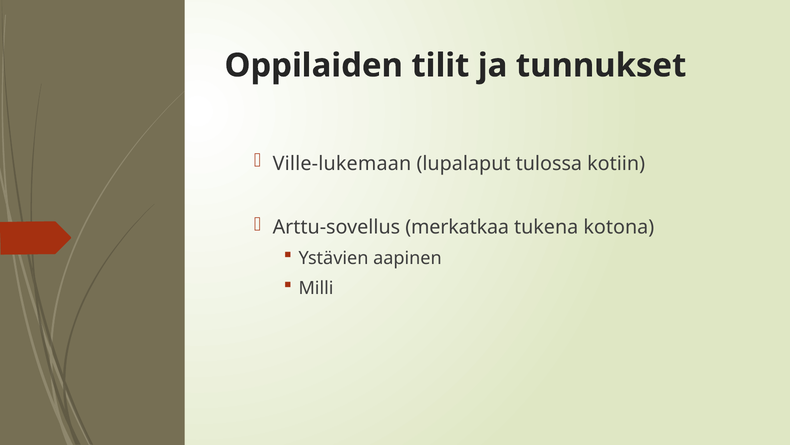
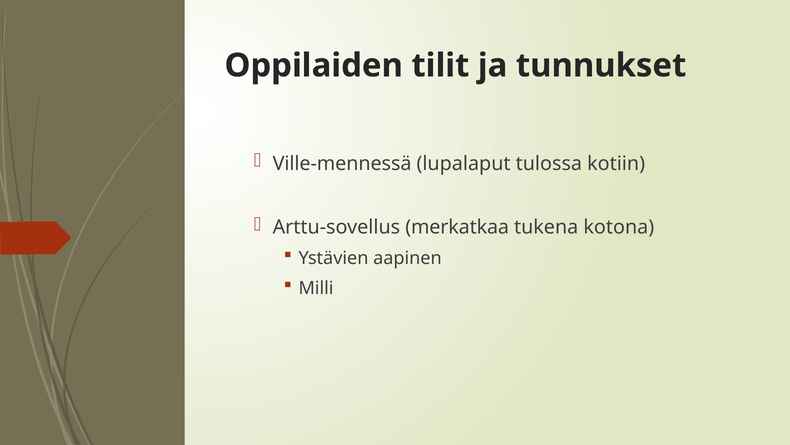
Ville-lukemaan: Ville-lukemaan -> Ville-mennessä (342, 163)
